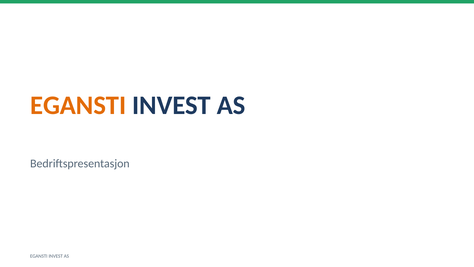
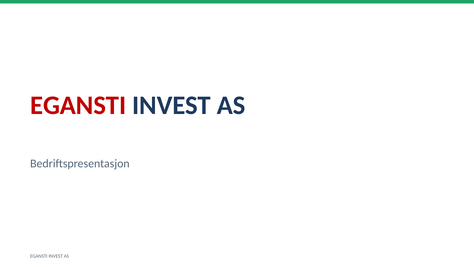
EGANSTI colour: orange -> red (78, 105)
